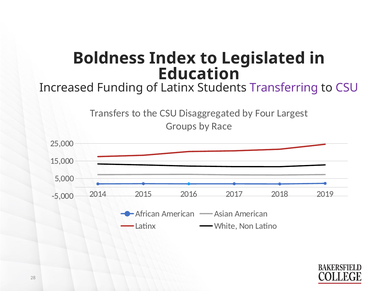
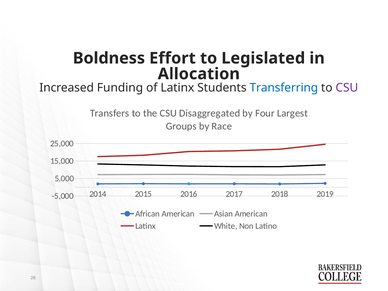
Index: Index -> Effort (172, 58)
Education: Education -> Allocation (199, 74)
Transferring colour: purple -> blue (284, 88)
